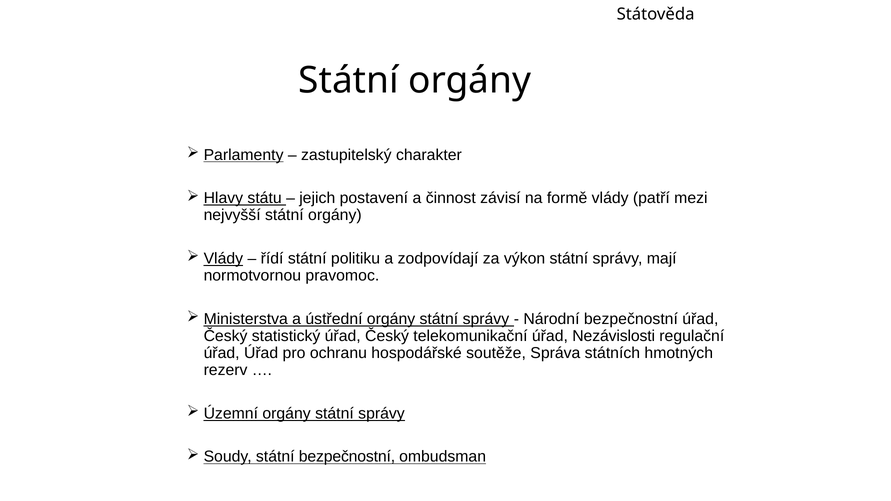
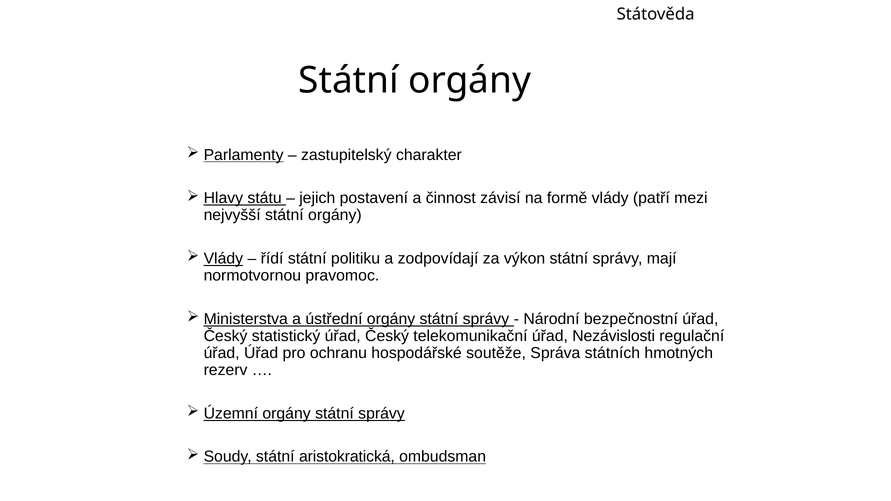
státní bezpečnostní: bezpečnostní -> aristokratická (347, 457)
